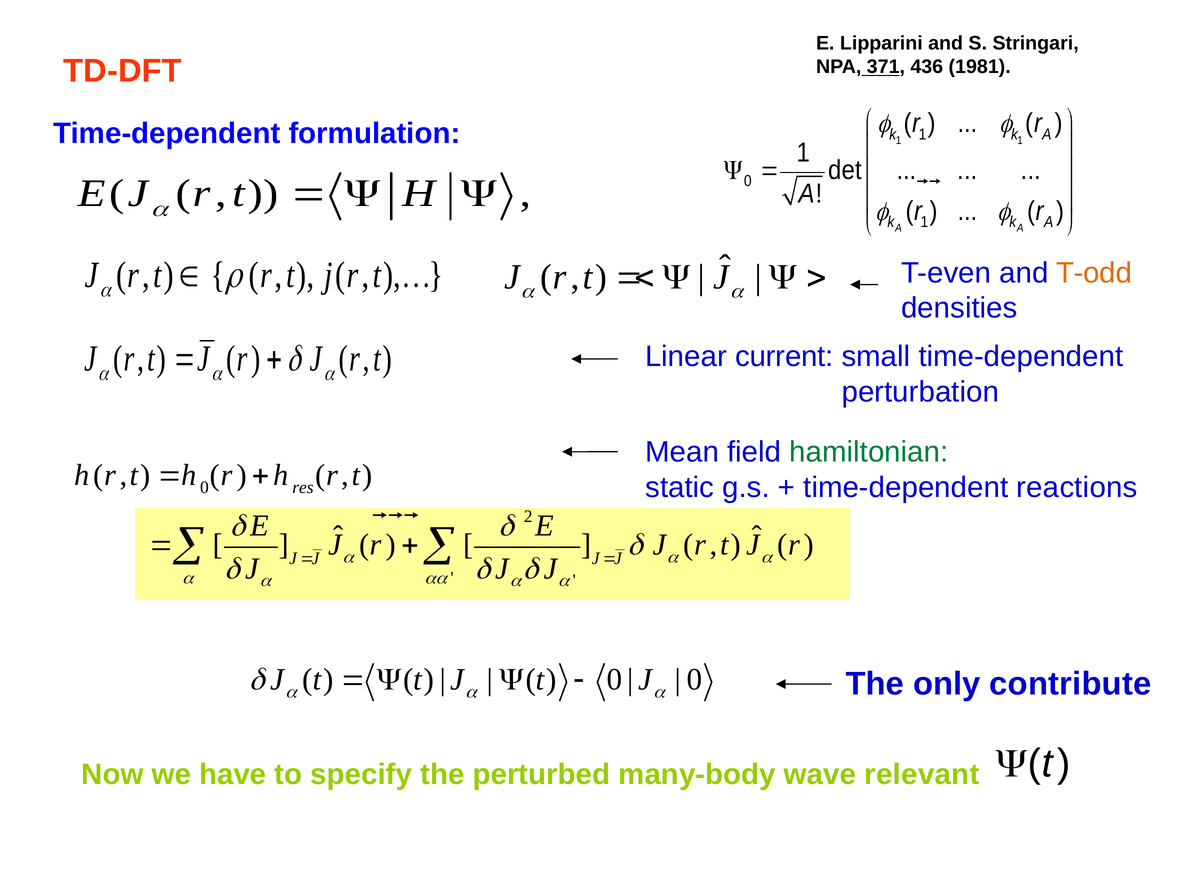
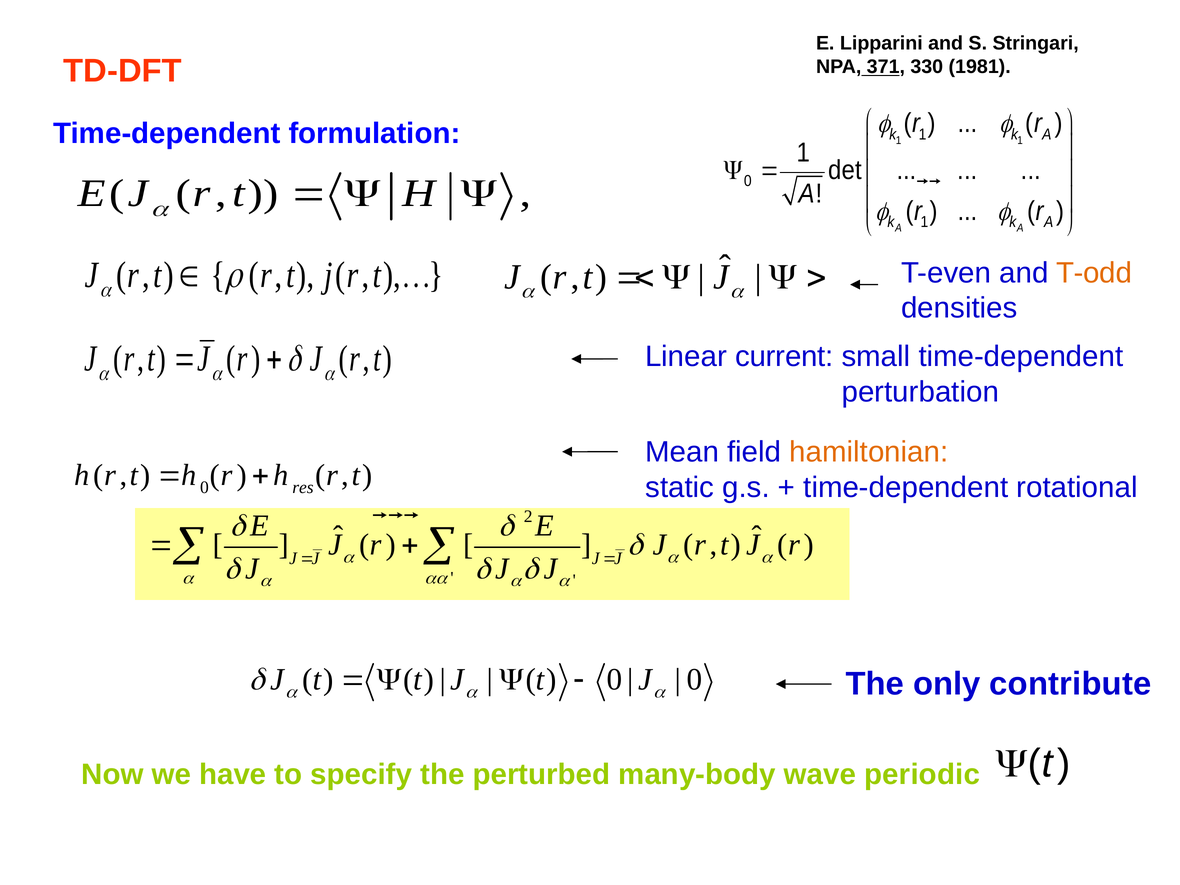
436: 436 -> 330 (927, 67)
hamiltonian colour: green -> orange (869, 452)
reactions: reactions -> rotational (1077, 487)
relevant: relevant -> periodic (922, 775)
